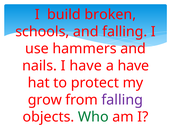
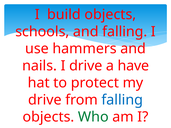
build broken: broken -> objects (110, 15)
I have: have -> drive (86, 66)
grow: grow -> drive (45, 100)
falling colour: purple -> blue (122, 100)
